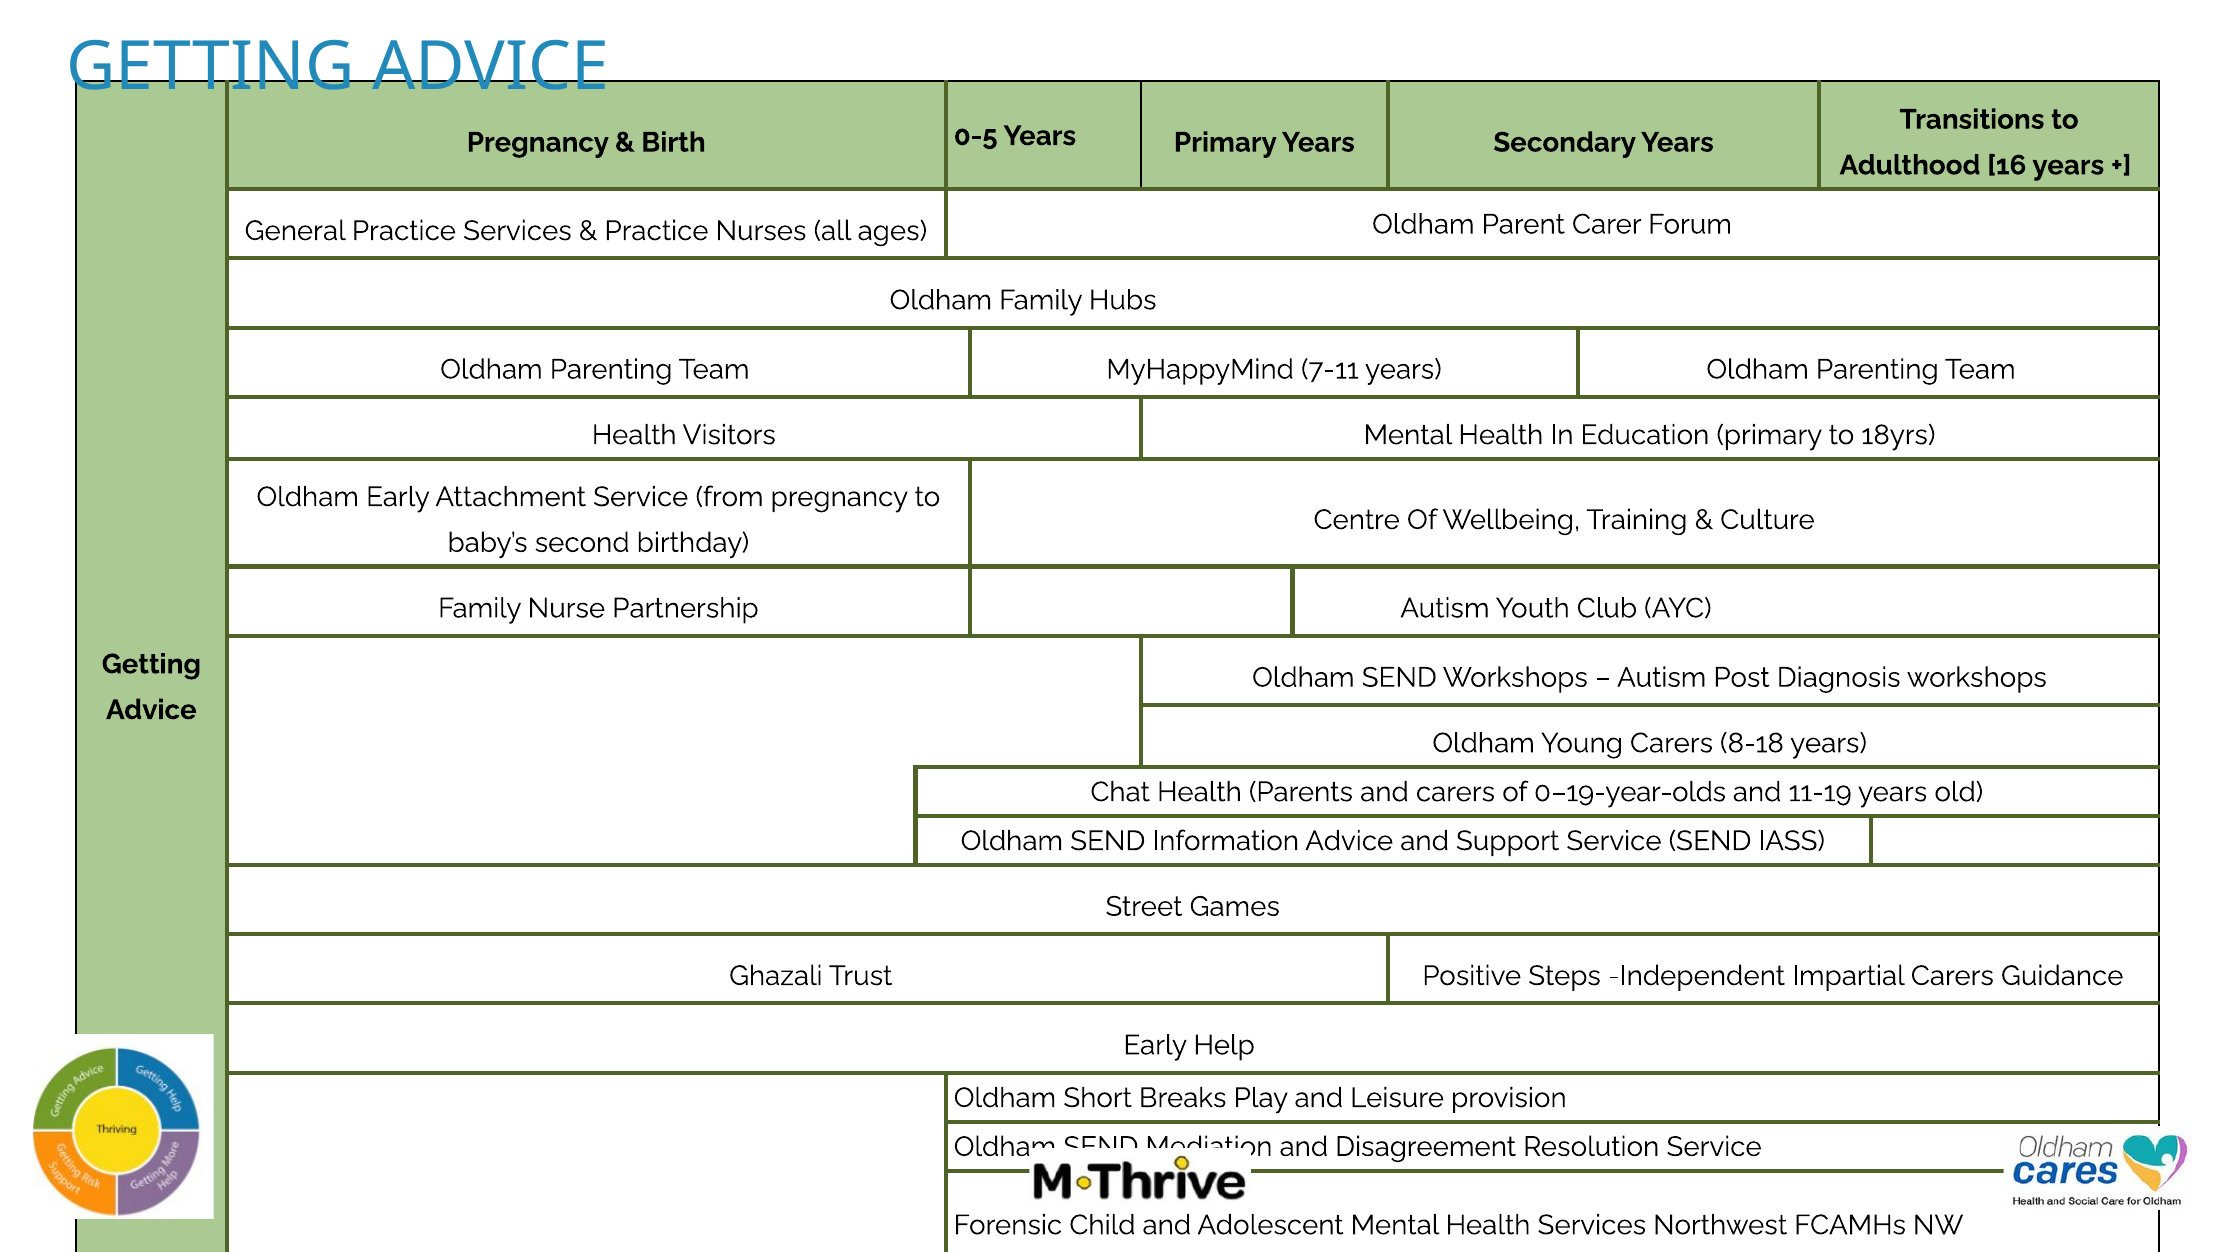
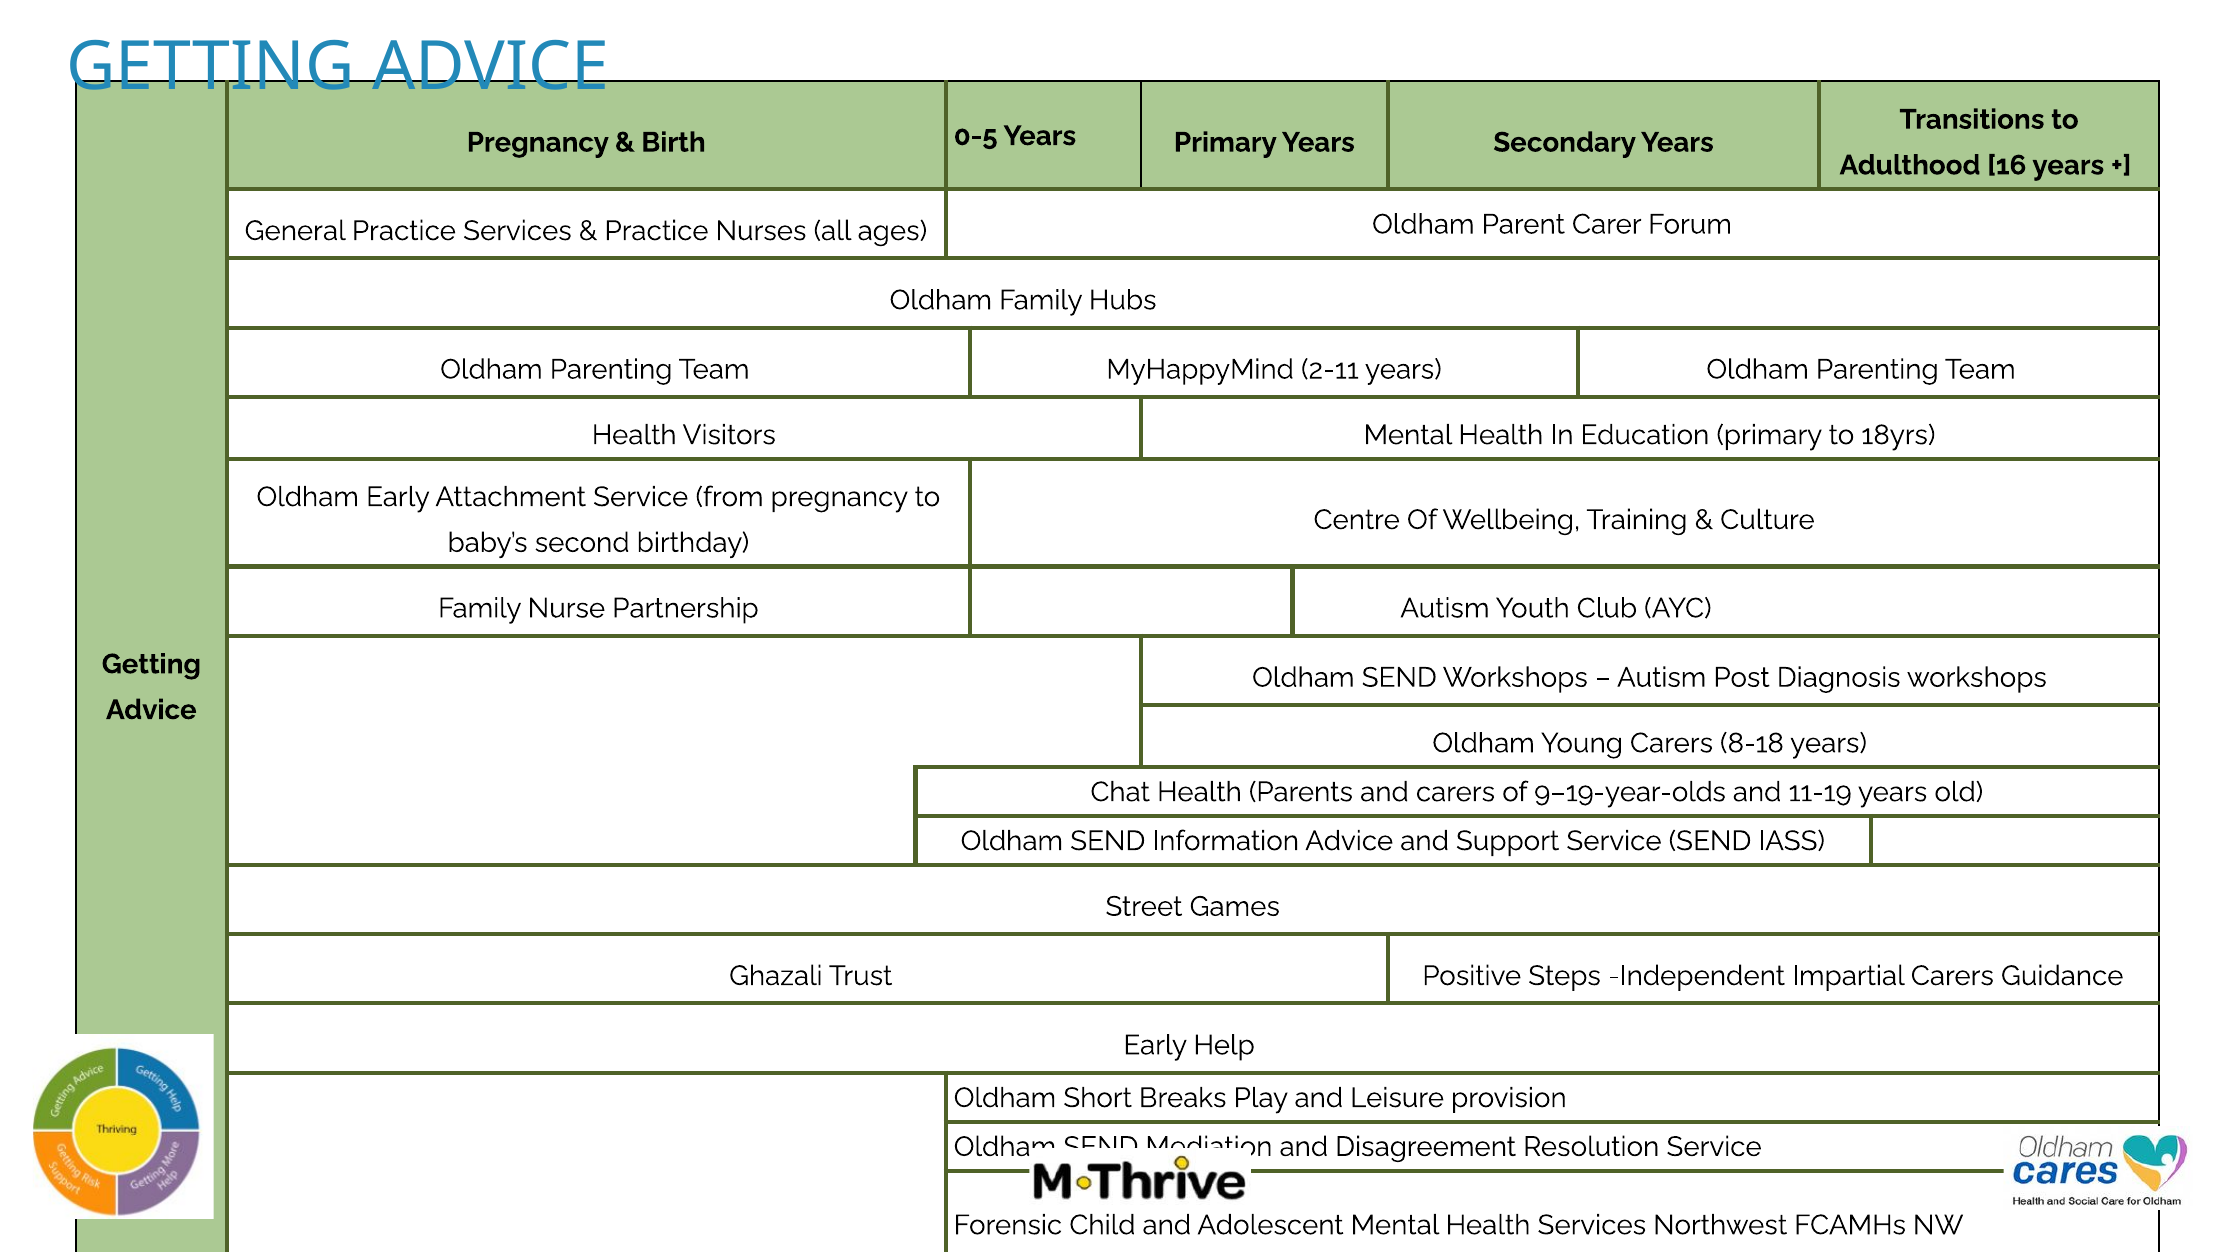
7-11: 7-11 -> 2-11 (1330, 369)
0–19-year-olds: 0–19-year-olds -> 9–19-year-olds (1630, 792)
